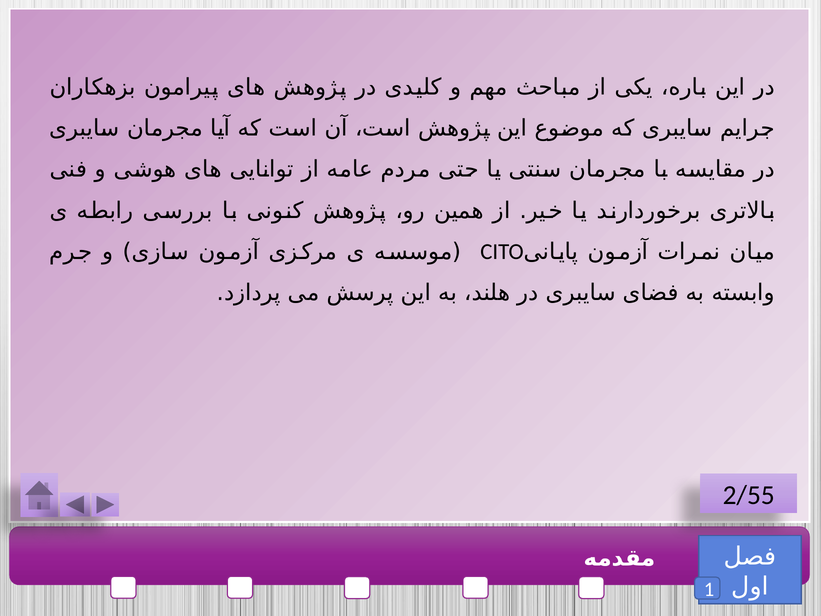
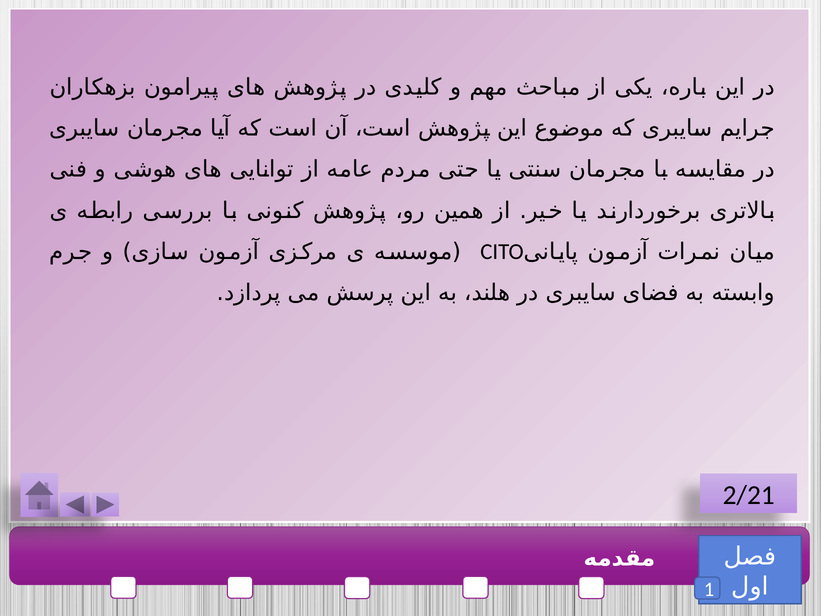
2/55: 2/55 -> 2/21 (749, 495)
